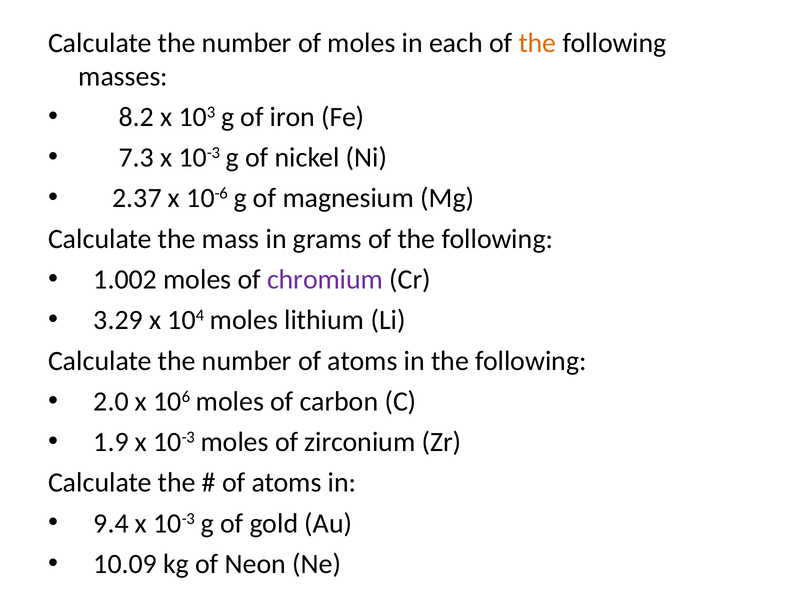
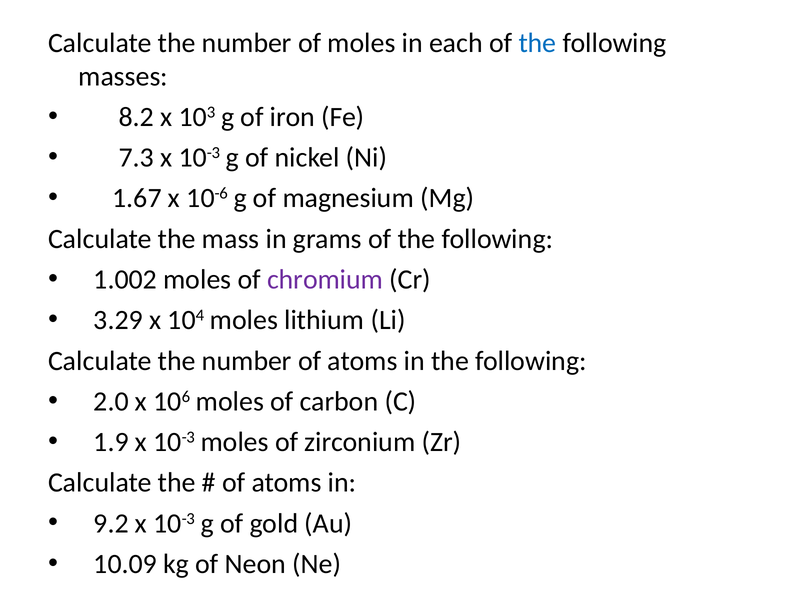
the colour: orange -> blue (537, 43)
2.37: 2.37 -> 1.67 (137, 198)
9.4: 9.4 -> 9.2 (111, 523)
